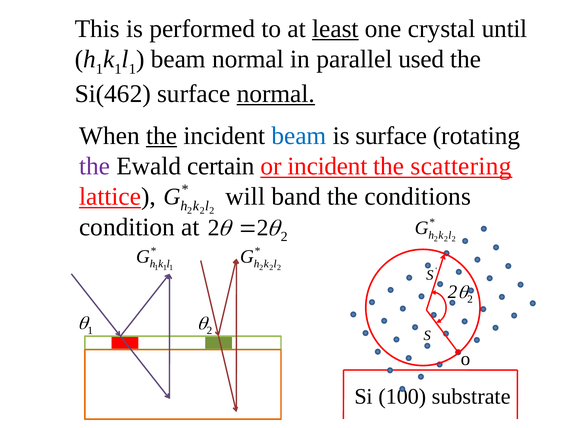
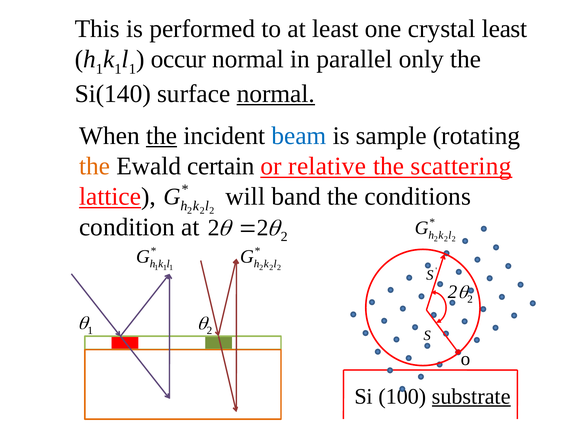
least underline: present -> none (335, 29)
crystal until: until -> least (505, 29)
beam: beam -> occur (178, 59)
used: used -> only (421, 59)
Si(462: Si(462 -> Si(140 (113, 94)
is surface: surface -> sample (391, 136)
the colour: purple -> orange (95, 166)
or incident: incident -> relative (327, 166)
substrate underline: none -> present (471, 397)
